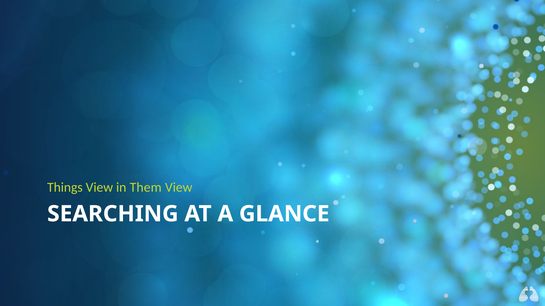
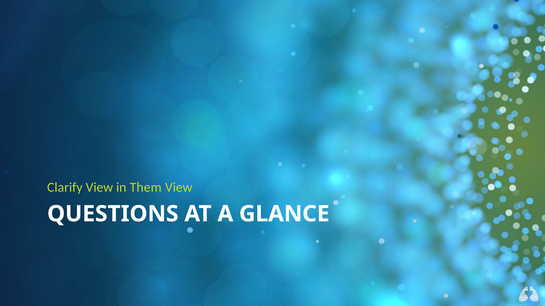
Things: Things -> Clarify (65, 188)
SEARCHING: SEARCHING -> QUESTIONS (113, 214)
